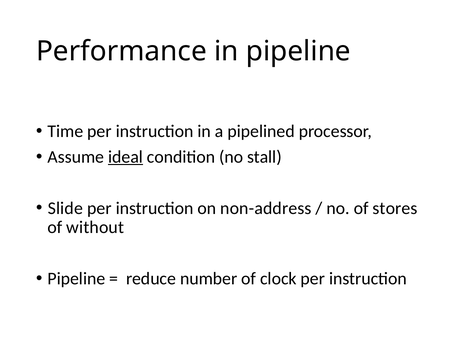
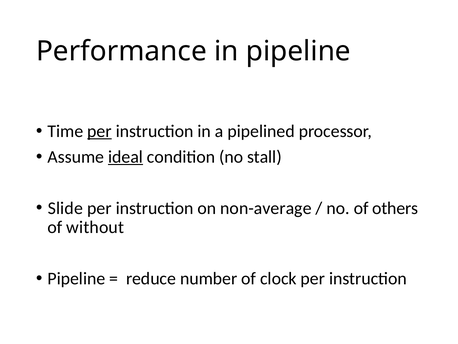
per underline: none -> present (99, 131)
non-address: non-address -> non-average (266, 208)
stores: stores -> others (395, 208)
